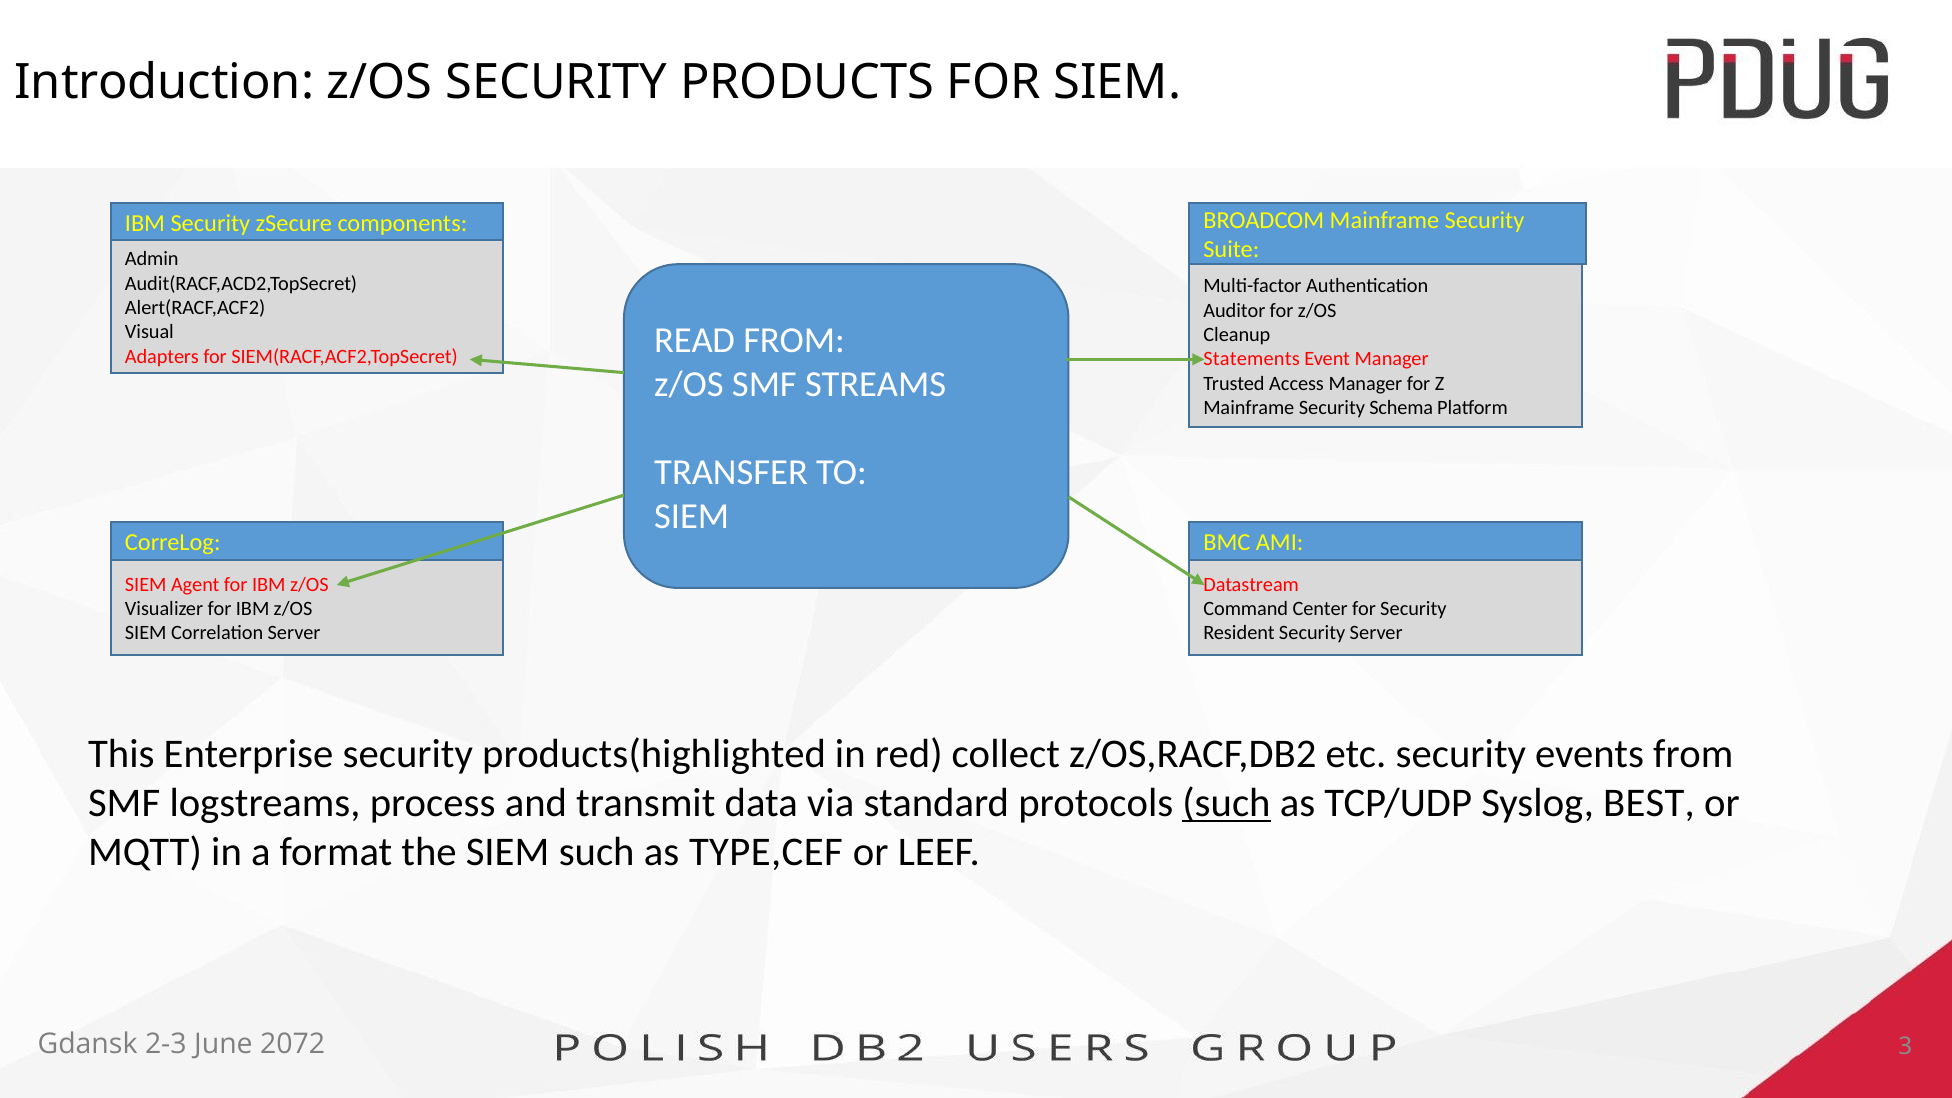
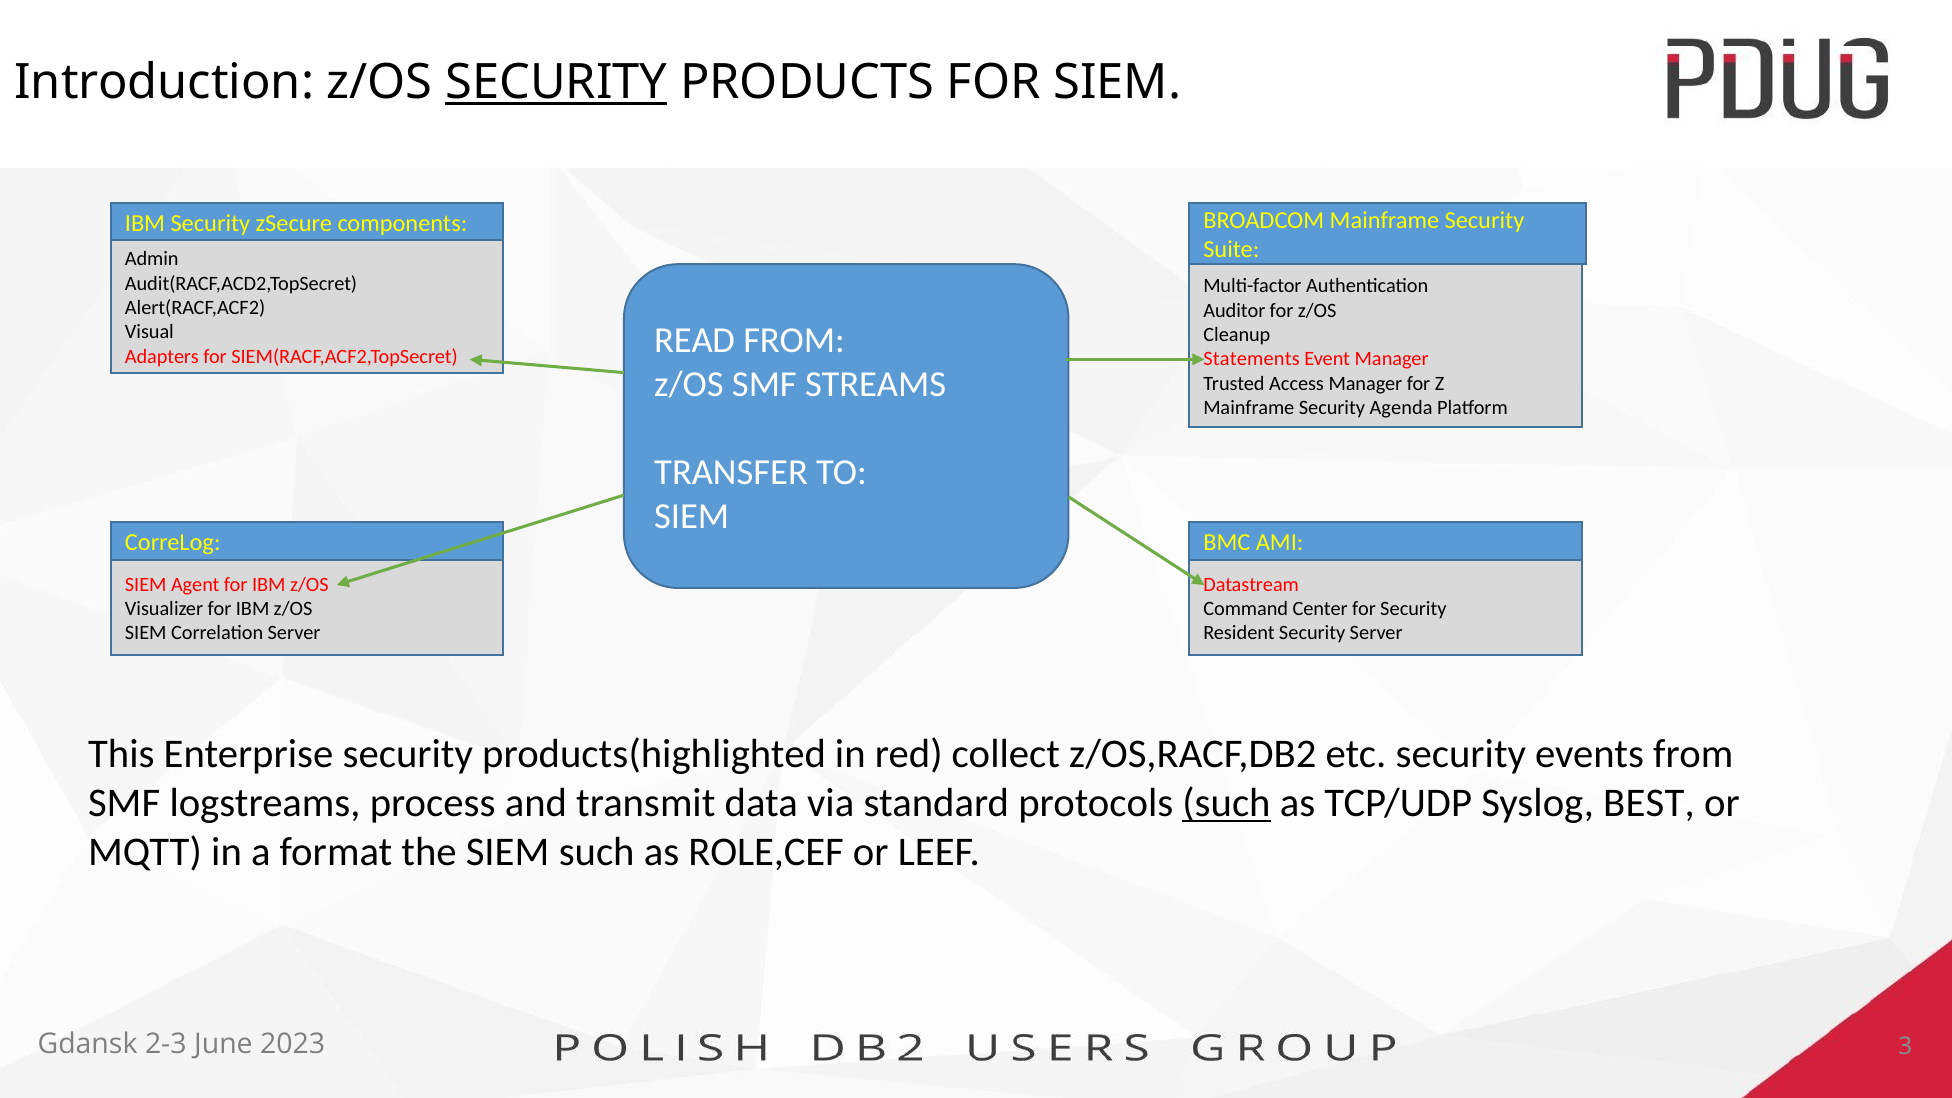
SECURITY underline: none -> present (556, 83)
Schema: Schema -> Agenda (1401, 408)
TYPE,CEF: TYPE,CEF -> ROLE,CEF (766, 852)
2072: 2072 -> 2023 (293, 1044)
